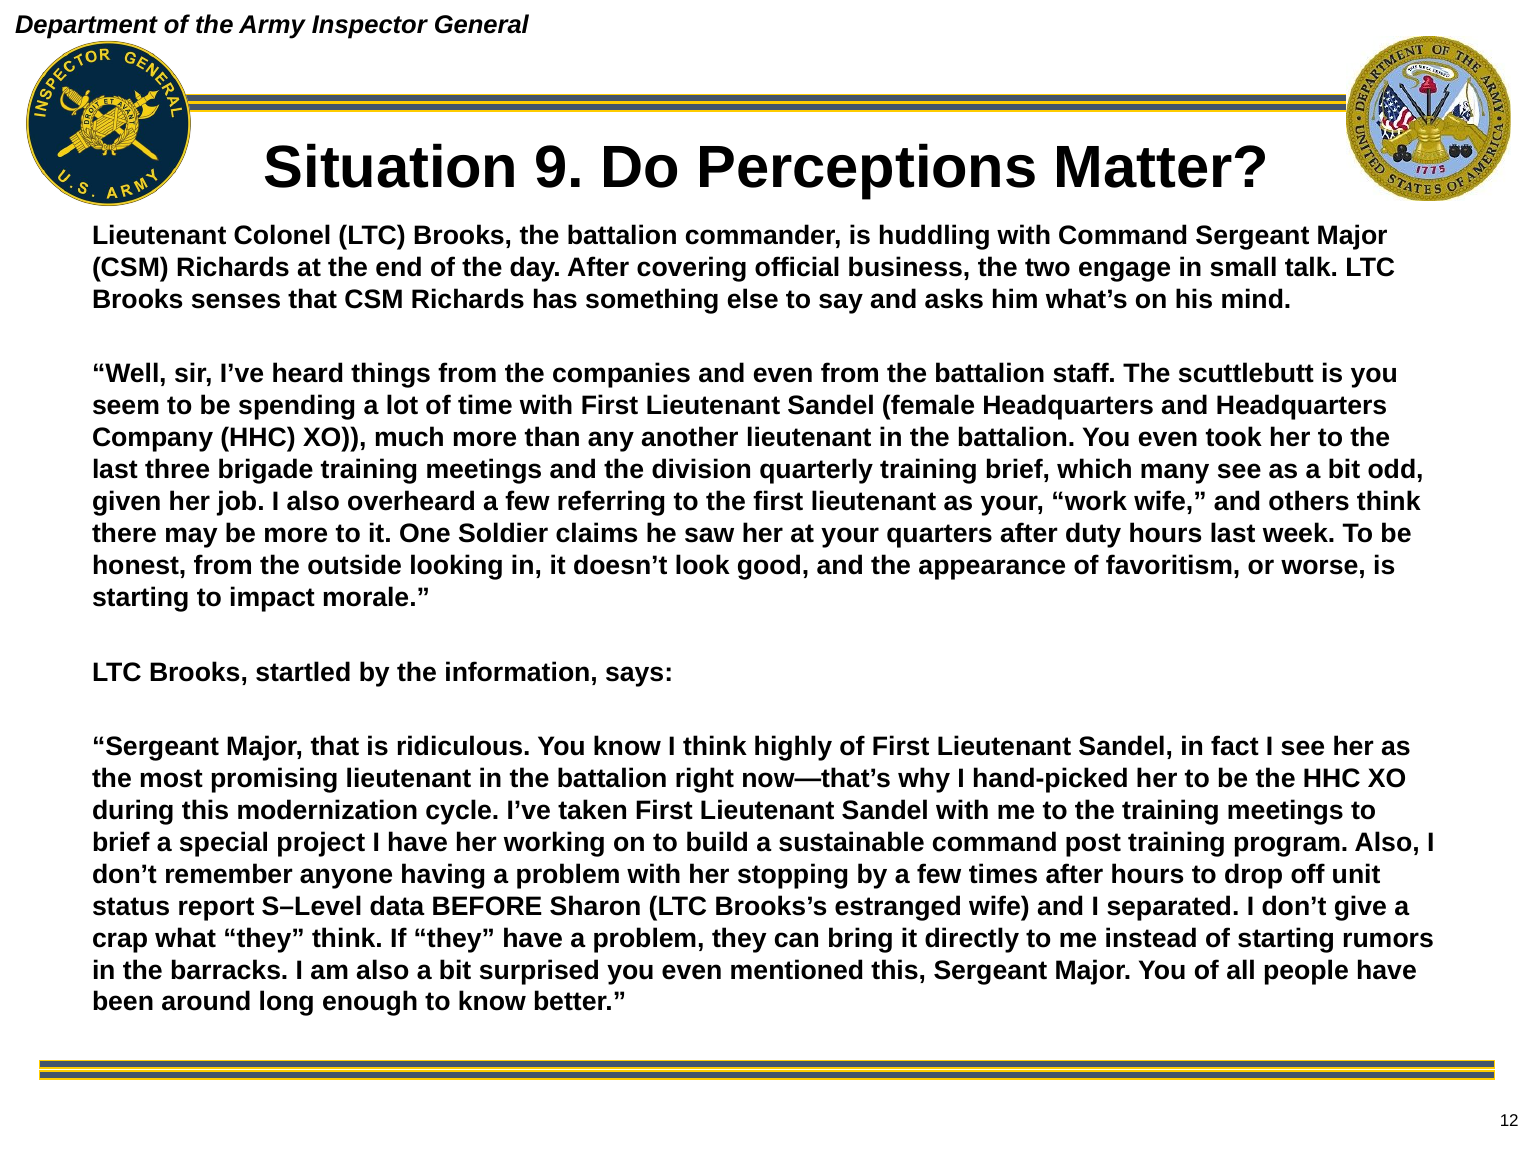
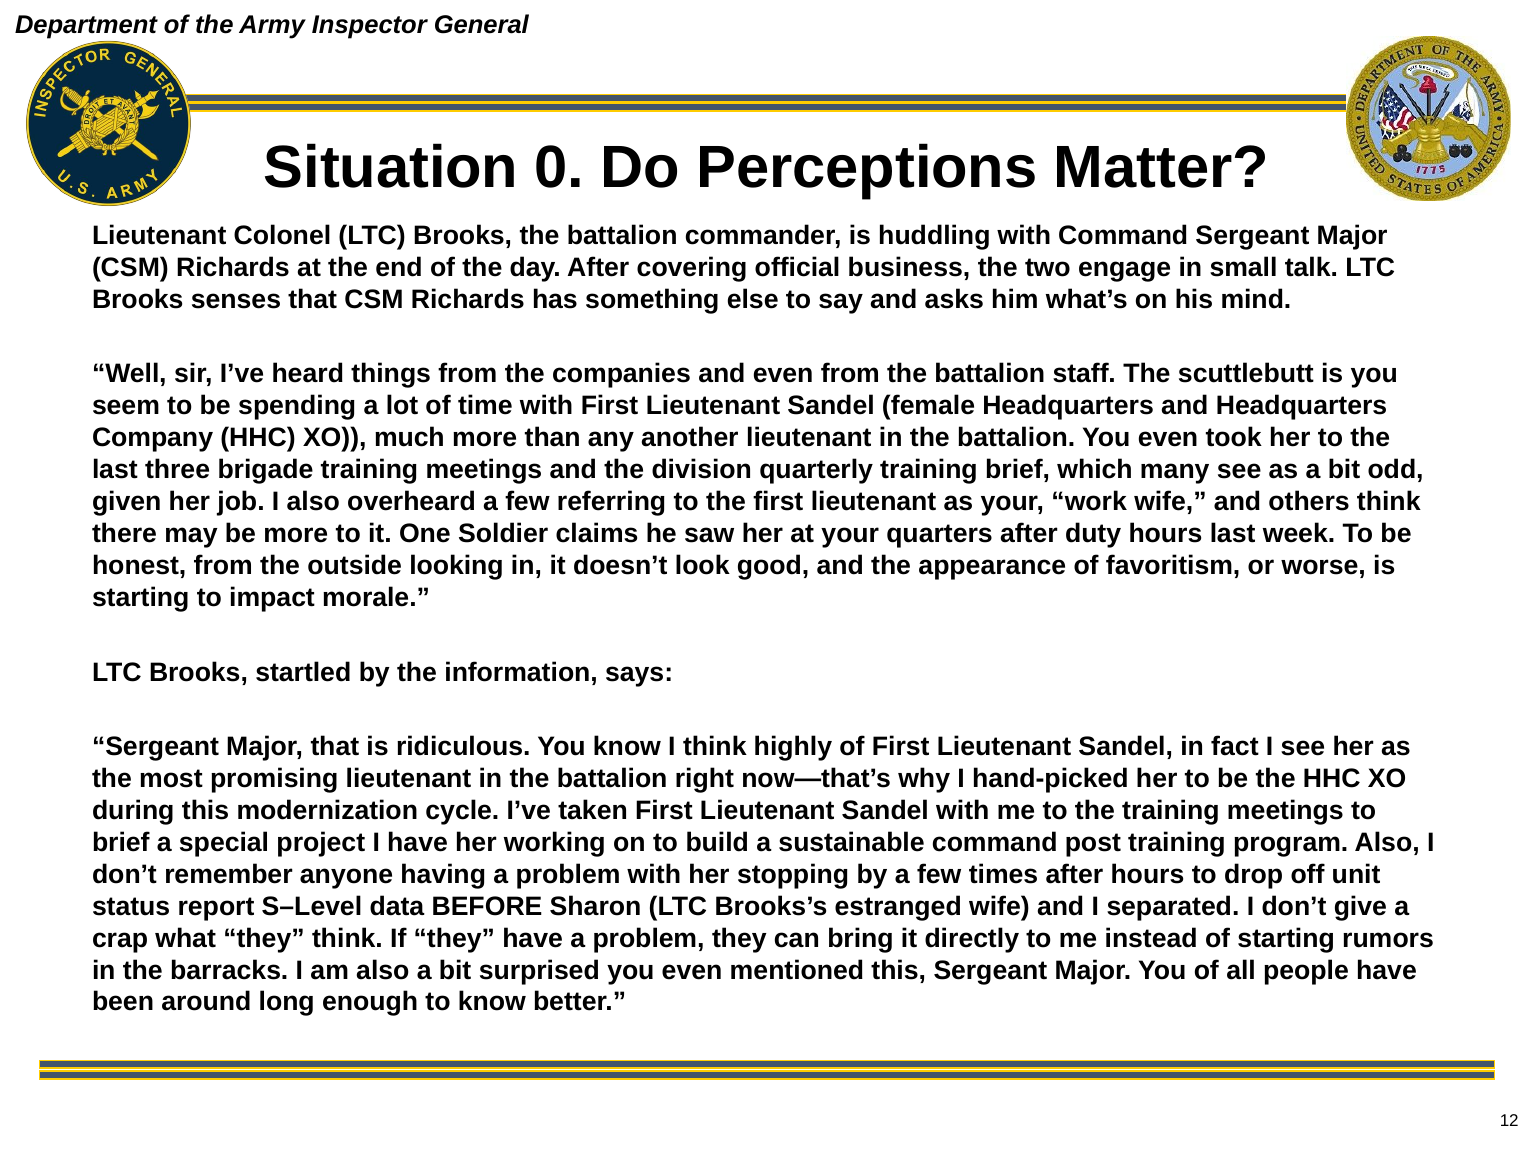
9: 9 -> 0 (560, 168)
